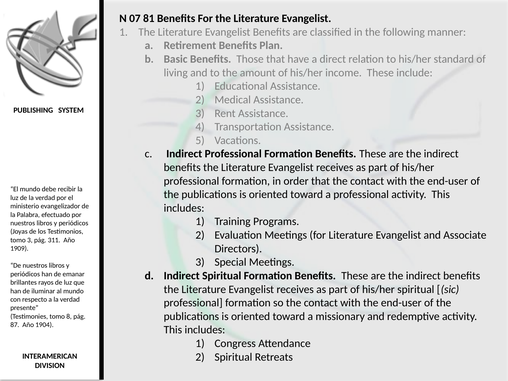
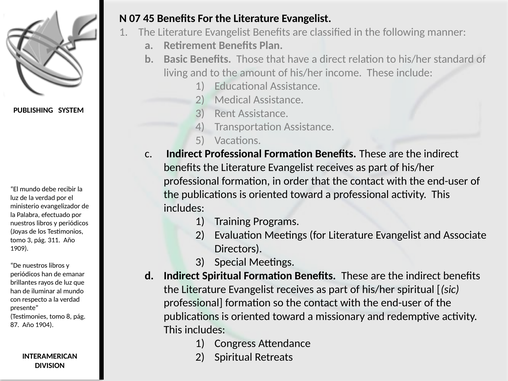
81: 81 -> 45 (149, 18)
